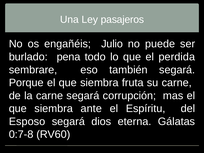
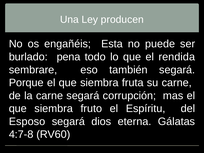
pasajeros: pasajeros -> producen (122, 20)
Julio: Julio -> Esta (112, 44)
perdida: perdida -> rendida (177, 57)
ante: ante -> fruto (91, 109)
0:7-8: 0:7-8 -> 4:7-8 (21, 134)
